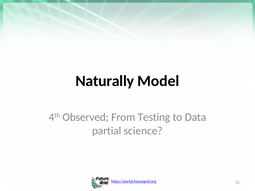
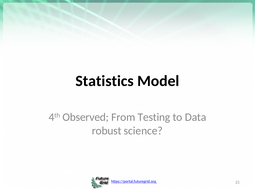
Naturally: Naturally -> Statistics (105, 81)
partial: partial -> robust (107, 131)
